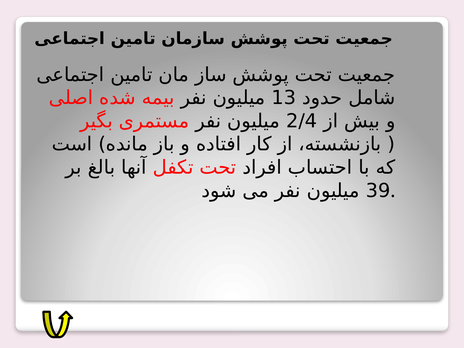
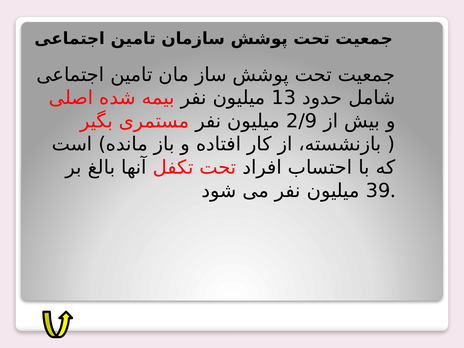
2/4: 2/4 -> 2/9 (302, 121)
